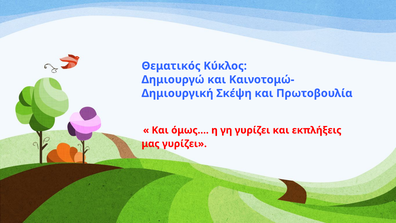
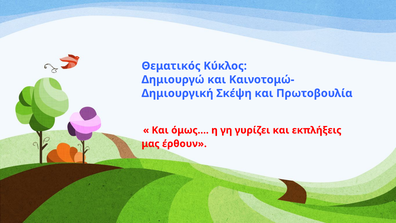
μας γυρίζει: γυρίζει -> έρθουν (184, 144)
